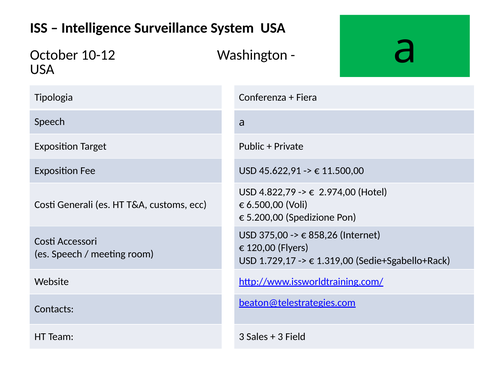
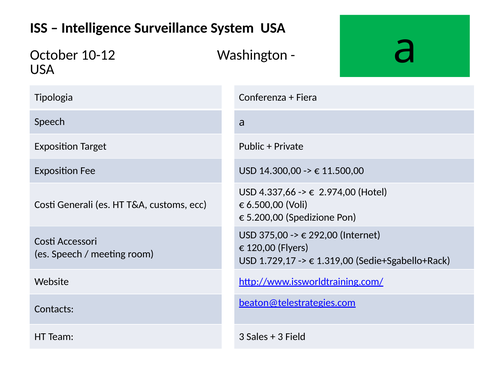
45.622,91: 45.622,91 -> 14.300,00 (280, 171)
4.822,79: 4.822,79 -> 4.337,66 (277, 192)
858,26: 858,26 -> 292,00 (323, 235)
